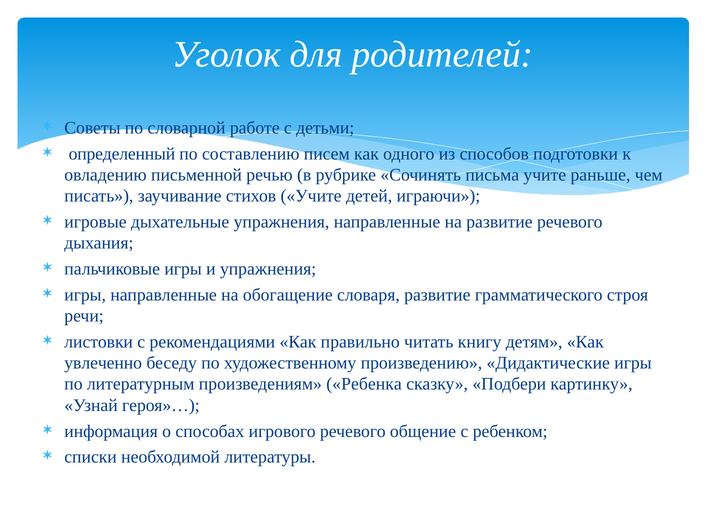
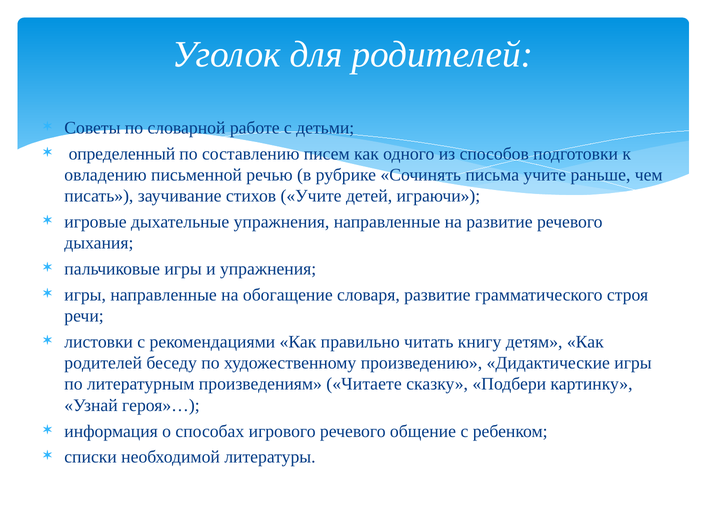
увлеченно: увлеченно -> родителей (103, 363)
Ребенка: Ребенка -> Читаете (364, 385)
